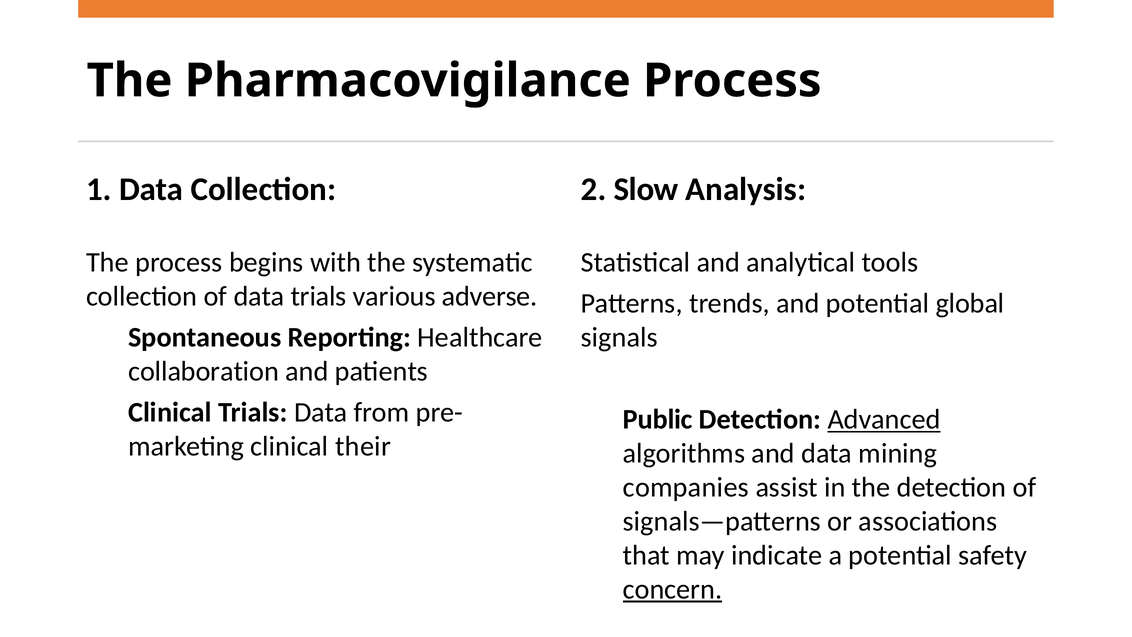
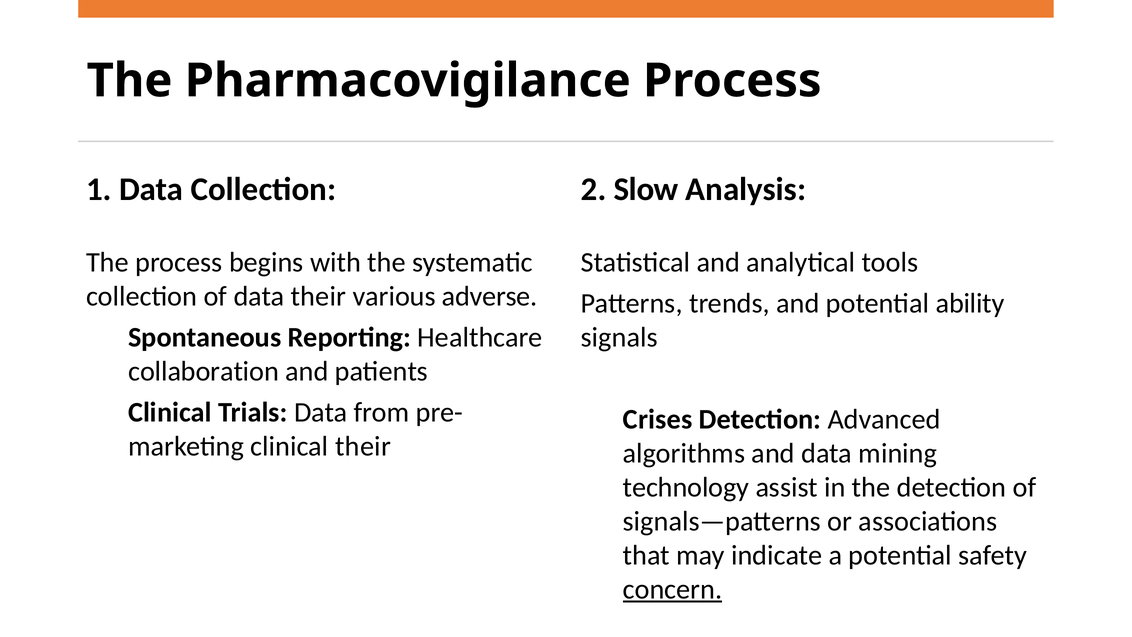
data trials: trials -> their (318, 296)
global: global -> ability (970, 303)
Public: Public -> Crises (658, 419)
Advanced underline: present -> none (884, 419)
companies: companies -> technology (686, 487)
